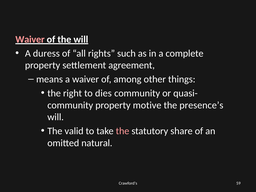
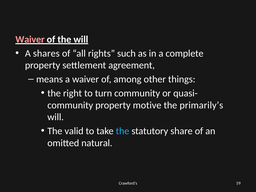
duress: duress -> shares (46, 53)
dies: dies -> turn (103, 93)
presence’s: presence’s -> primarily’s (201, 105)
the colour: pink -> light blue (123, 131)
